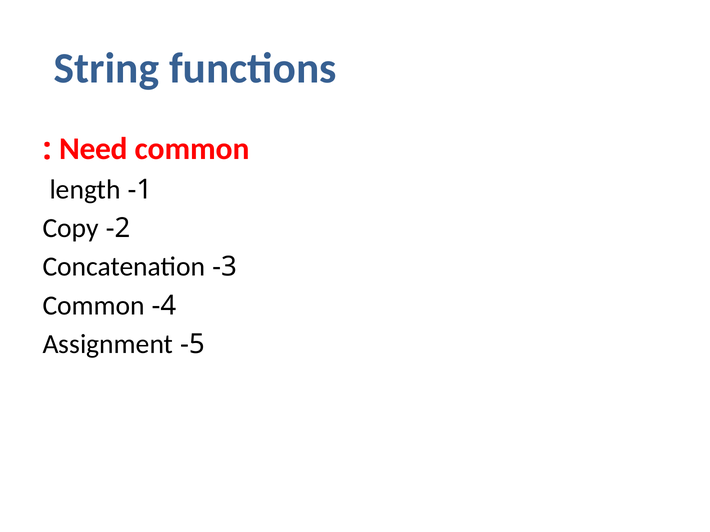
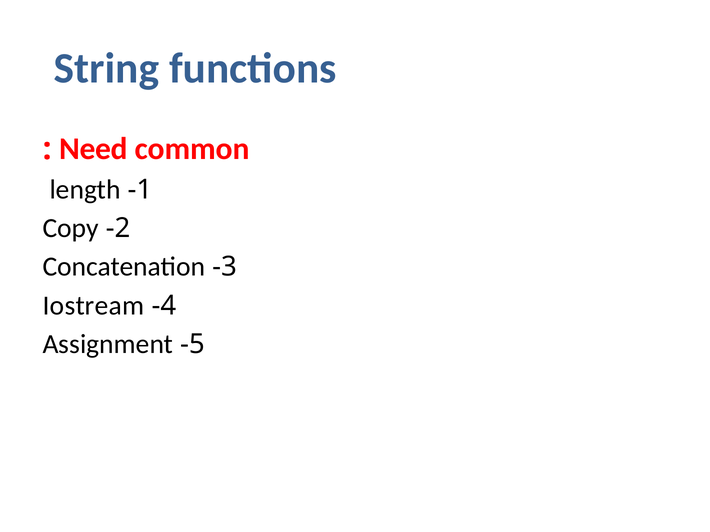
Common: Common -> Iostream (93, 306)
